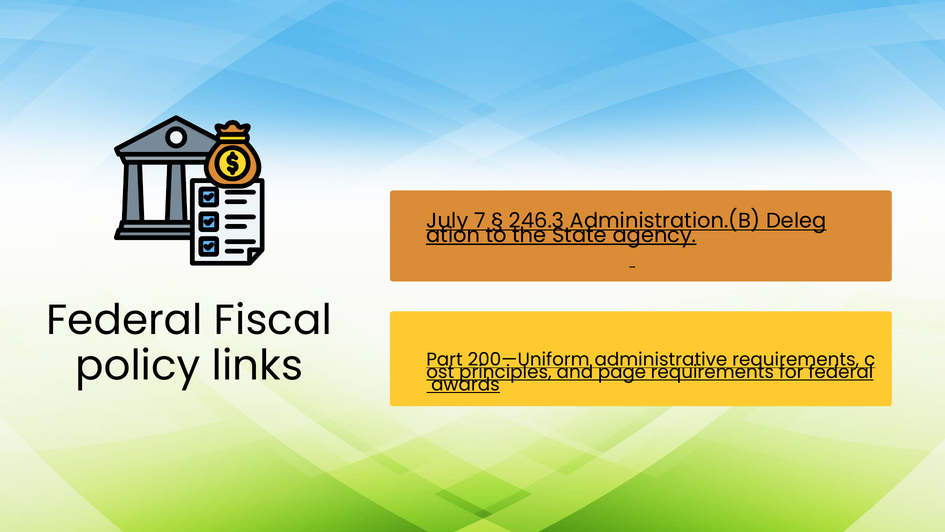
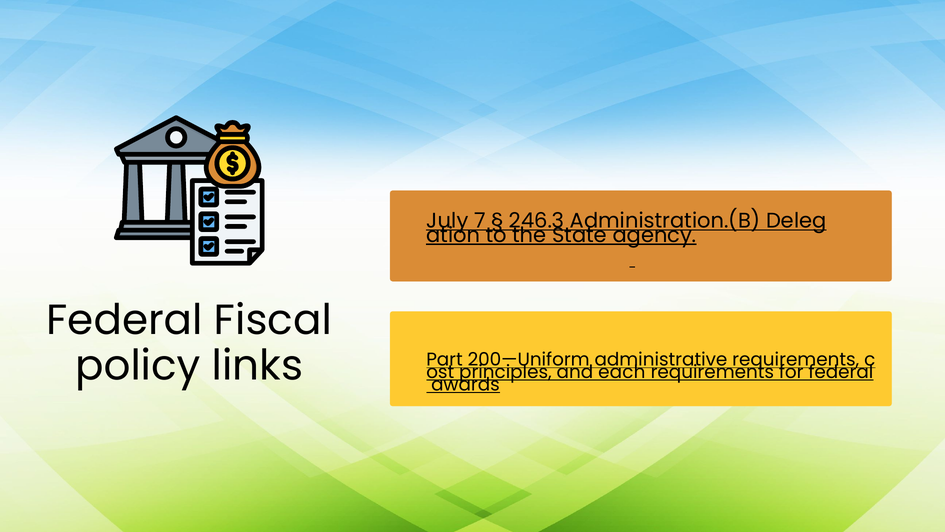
page: page -> each (622, 372)
